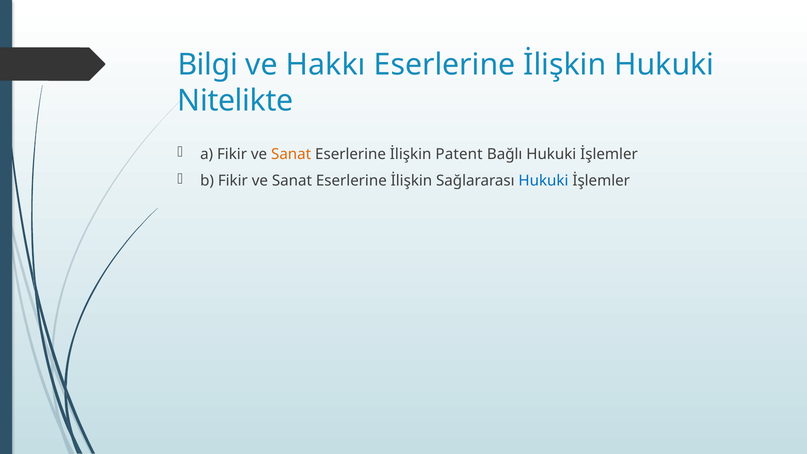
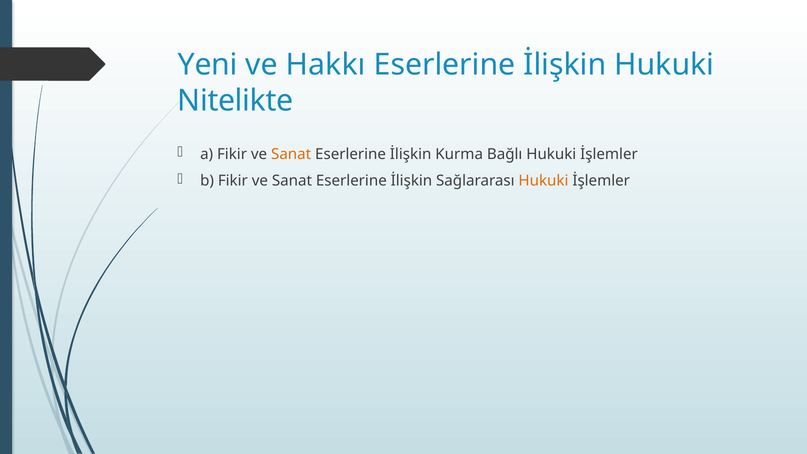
Bilgi: Bilgi -> Yeni (208, 65)
Patent: Patent -> Kurma (459, 154)
Hukuki colour: blue -> orange (543, 181)
